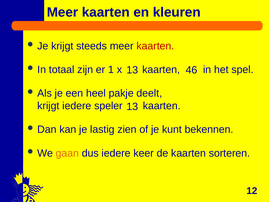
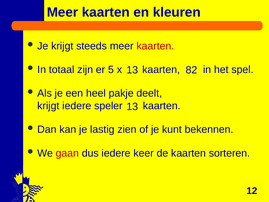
46: 46 -> 82 (191, 70)
1: 1 -> 5 (111, 70)
gaan colour: orange -> red (67, 153)
